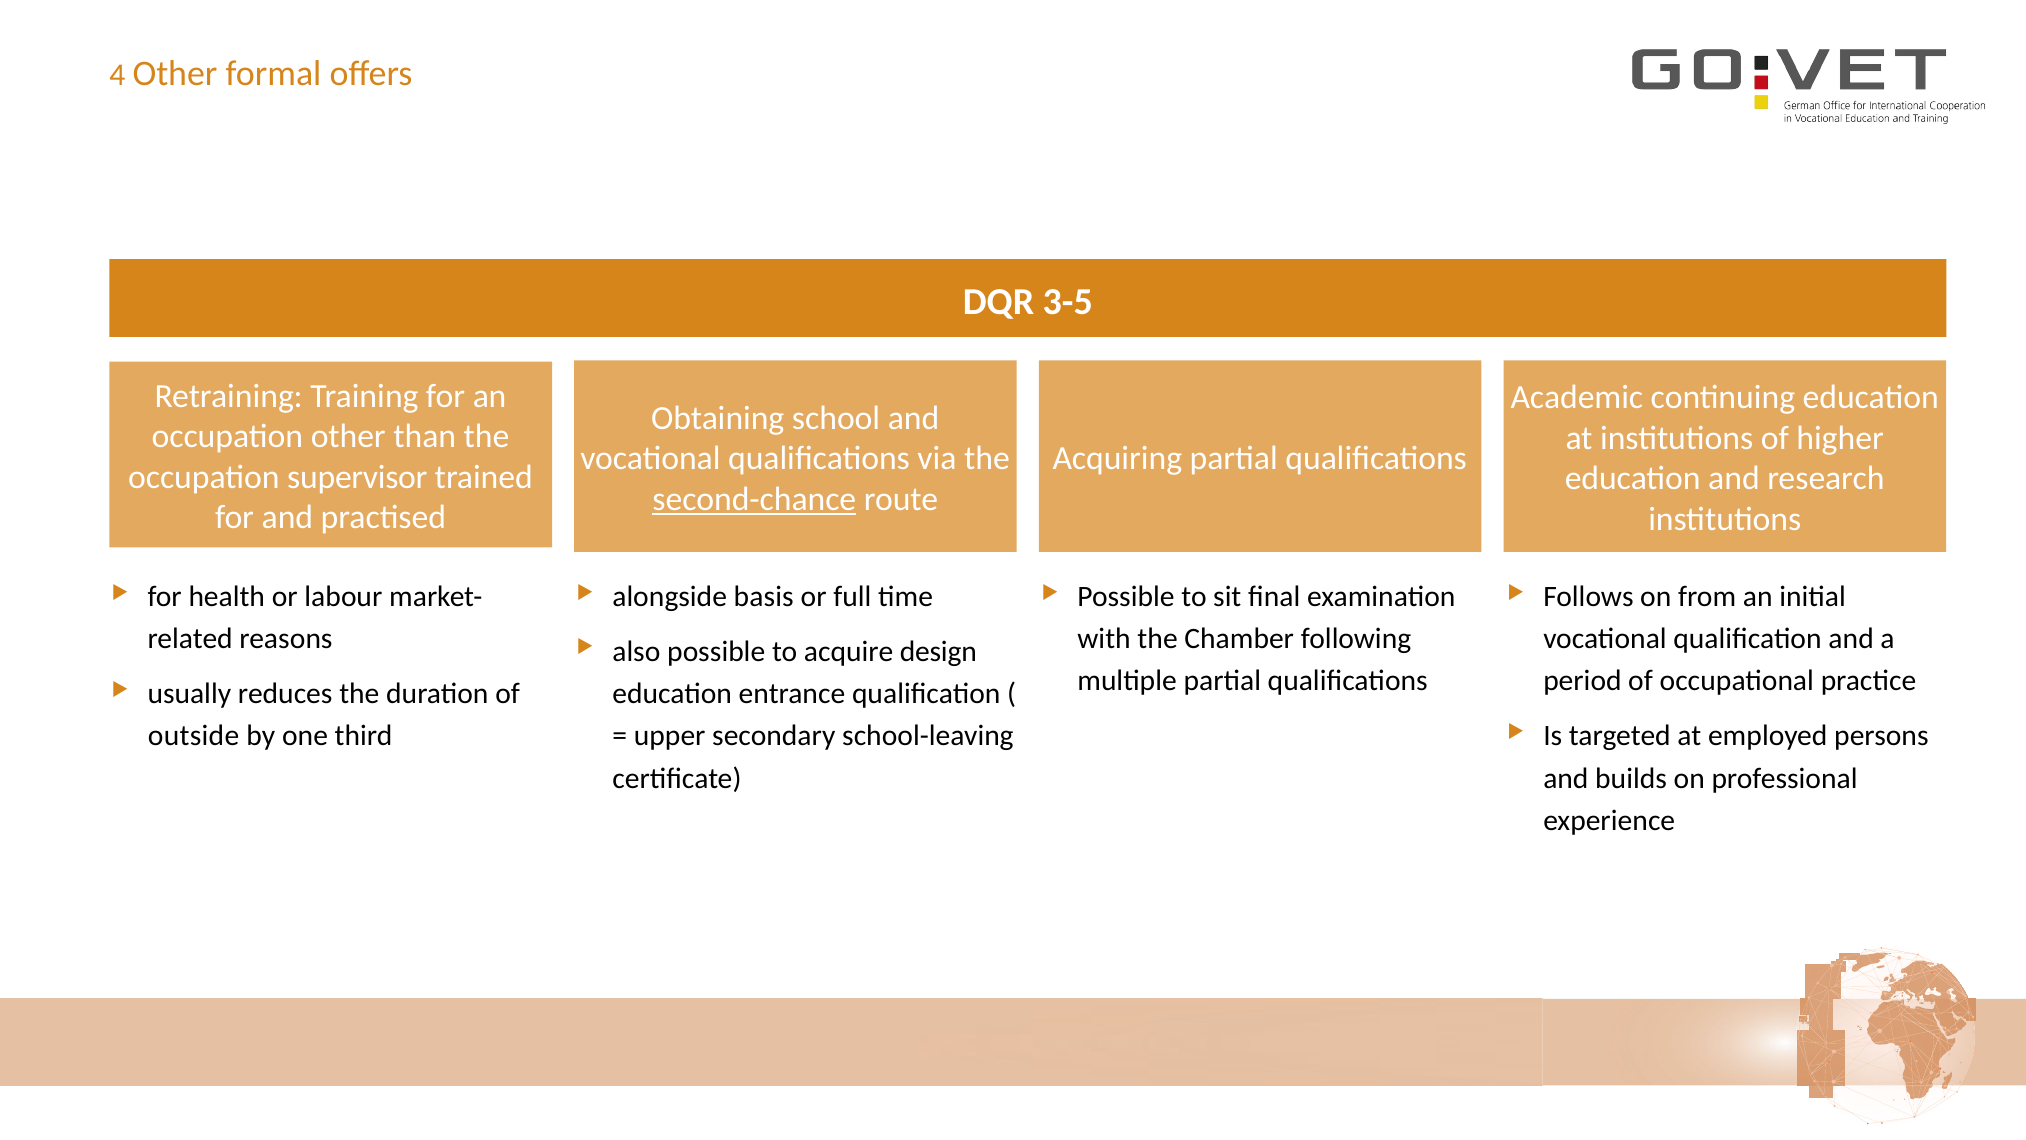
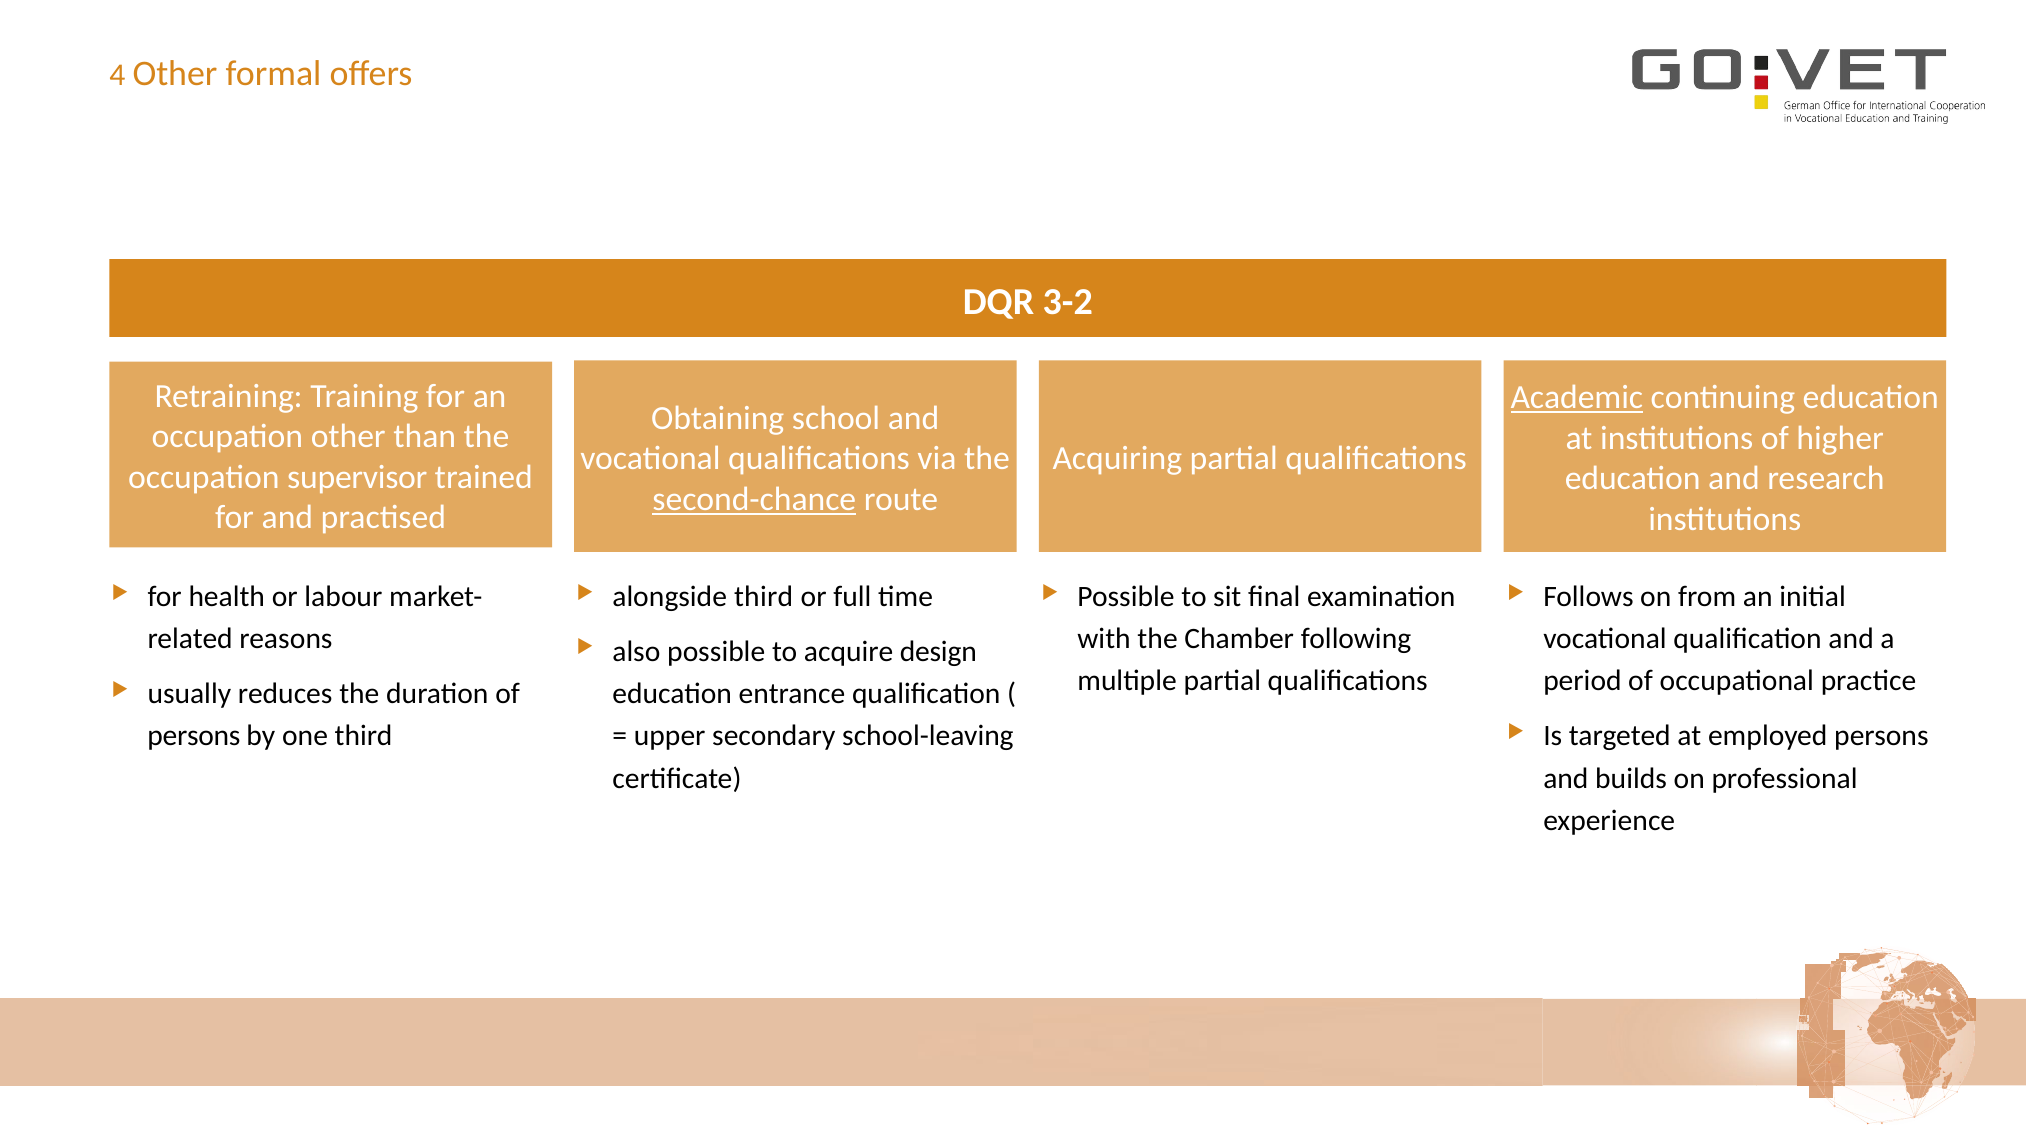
3-5: 3-5 -> 3-2 (1068, 302)
Academic underline: none -> present (1577, 398)
alongside basis: basis -> third (764, 596)
outside: outside -> persons (194, 736)
